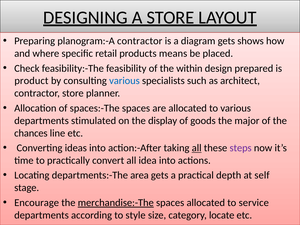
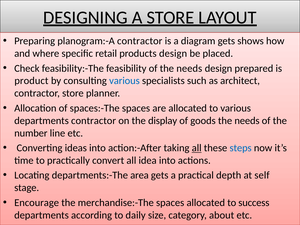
products means: means -> design (173, 53)
of the within: within -> needs (189, 68)
departments stimulated: stimulated -> contractor (94, 121)
goods the major: major -> needs (247, 121)
chances: chances -> number (31, 133)
steps colour: purple -> blue (241, 148)
merchandise:-The underline: present -> none (116, 203)
service: service -> success (254, 203)
style: style -> daily (136, 215)
locate: locate -> about (222, 215)
